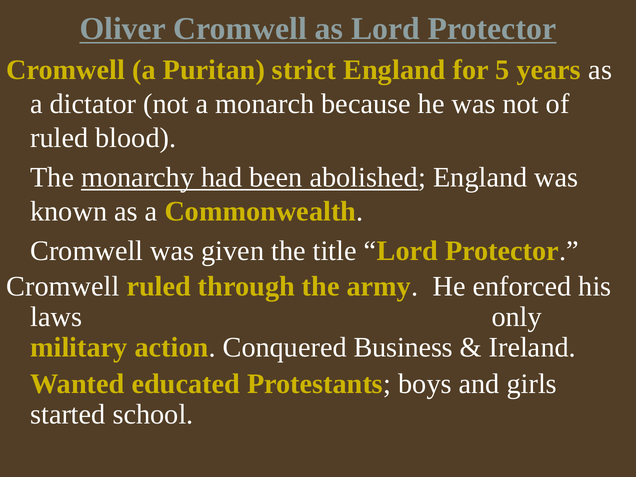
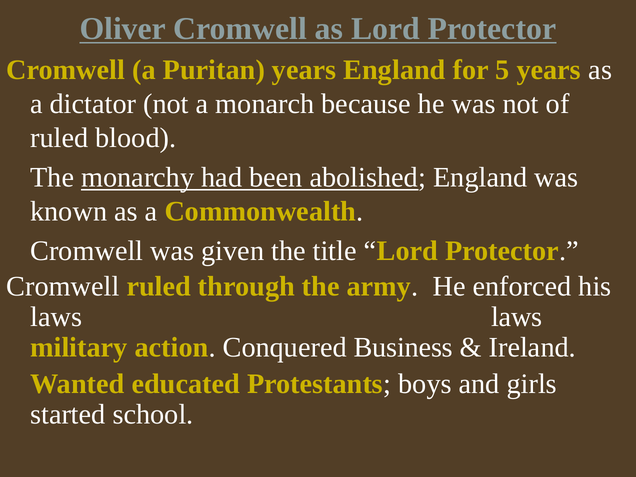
Puritan strict: strict -> years (304, 70)
laws only: only -> laws (517, 317)
